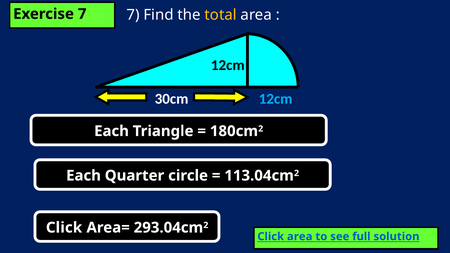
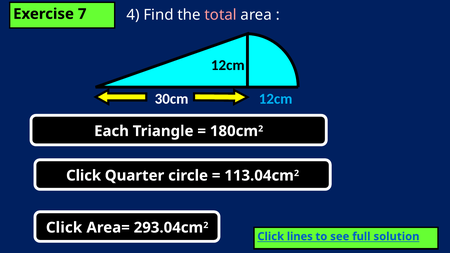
7 7: 7 -> 4 (133, 15)
total colour: yellow -> pink (221, 15)
Each: Each -> Click (84, 176)
Click area: area -> lines (300, 237)
